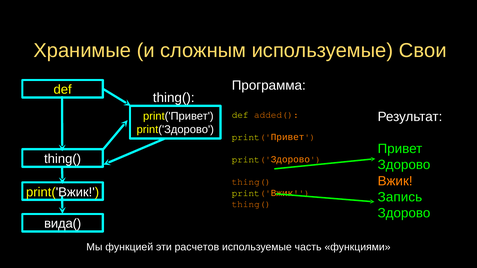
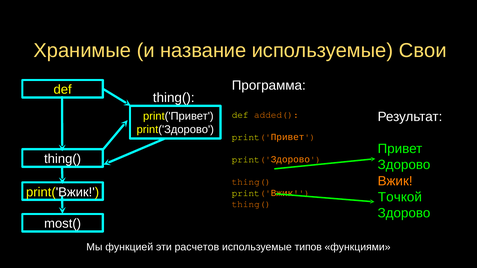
сложным: сложным -> название (203, 50)
Запись: Запись -> Точкой (400, 197)
вида(: вида( -> most( (63, 224)
часть: часть -> типов (308, 247)
